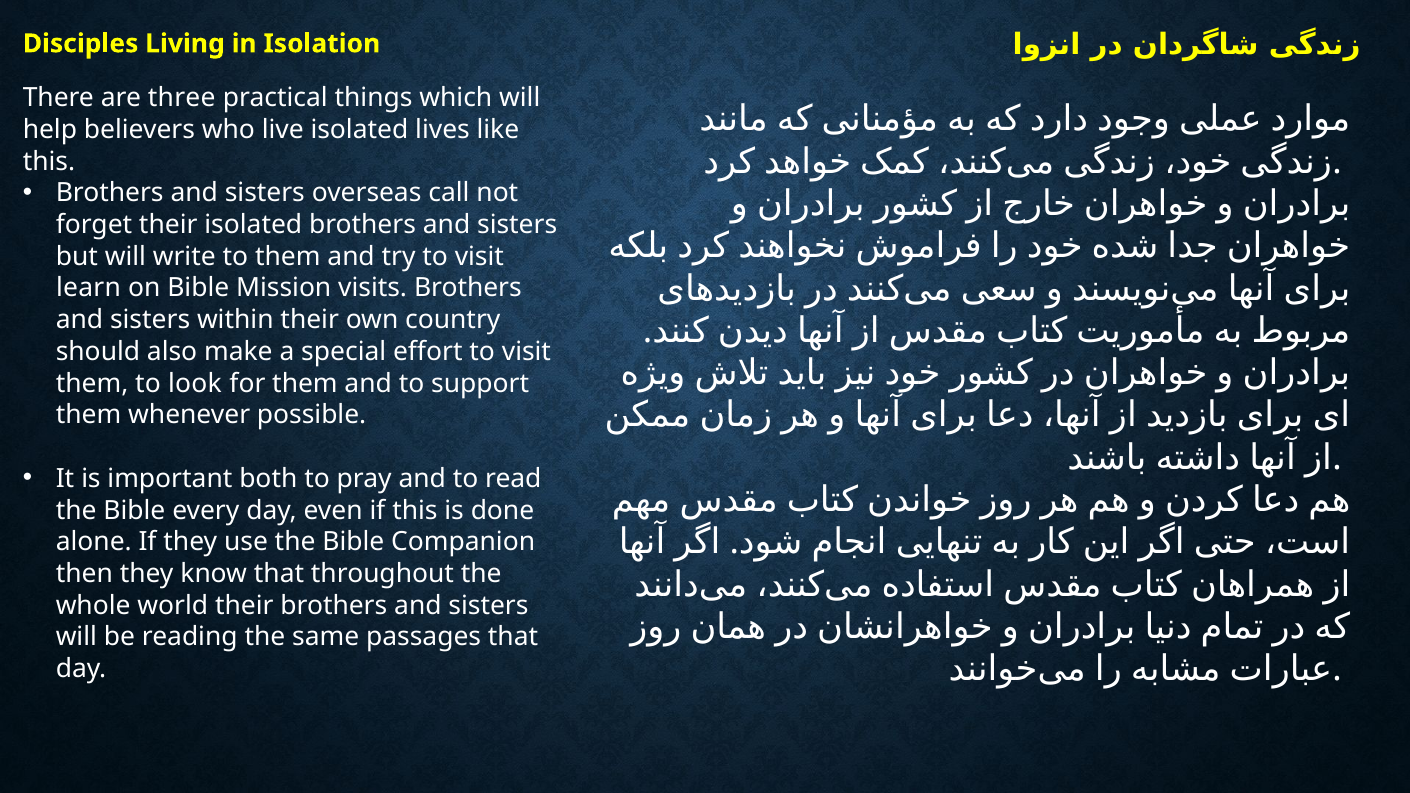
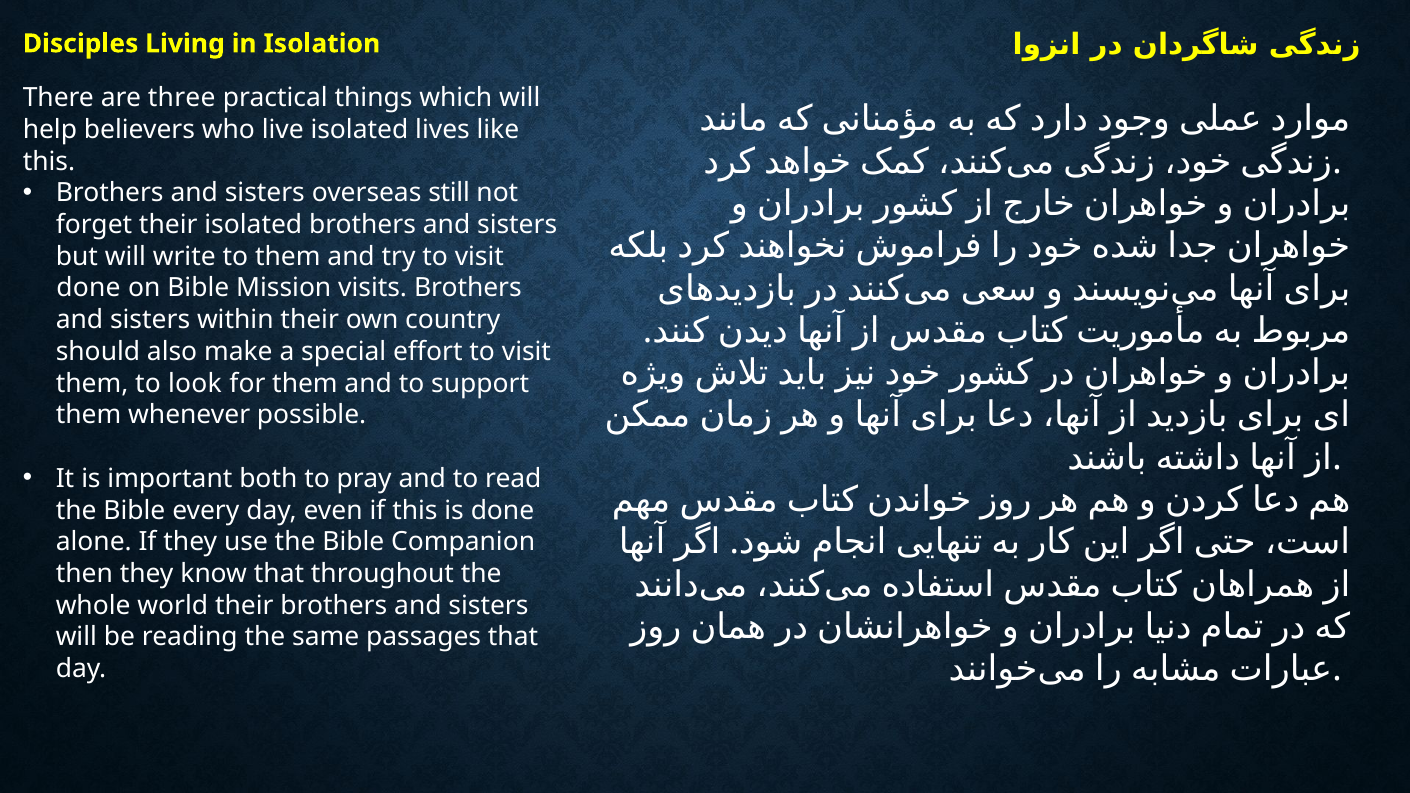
call: call -> still (449, 193)
learn: learn -> done (88, 288)
